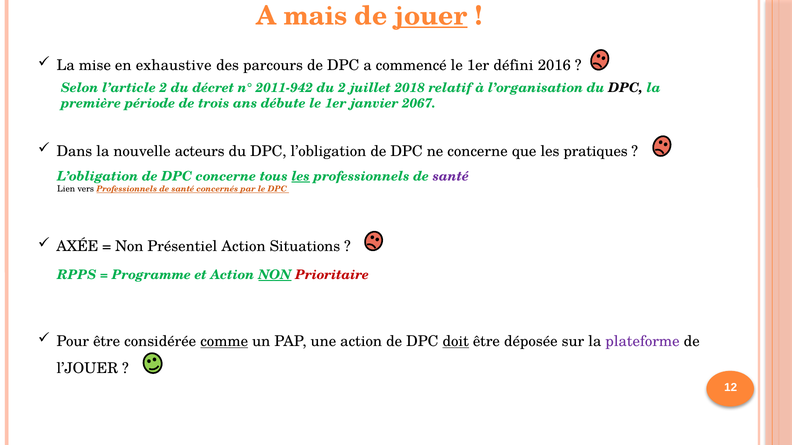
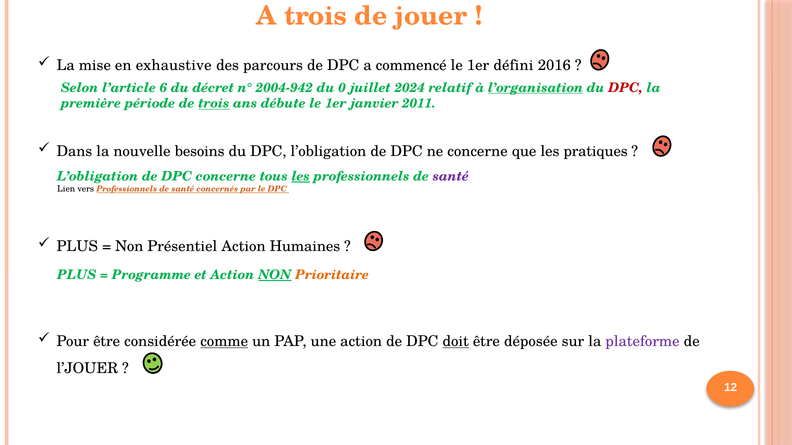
A mais: mais -> trois (316, 16)
jouer underline: present -> none (431, 16)
l’article 2: 2 -> 6 (163, 88)
2011-942: 2011-942 -> 2004-942 (284, 88)
du 2: 2 -> 0 (342, 88)
2018: 2018 -> 2024 (410, 88)
l’organisation underline: none -> present (536, 88)
DPC colour: black -> red (626, 88)
trois underline: none -> present (214, 104)
2067: 2067 -> 2011 (419, 104)
acteurs: acteurs -> besoins (200, 152)
AXÉE: AXÉE -> PLUS (77, 247)
Situations: Situations -> Humaines (305, 247)
RPPS: RPPS -> PLUS (77, 275)
Prioritaire colour: red -> orange (332, 275)
